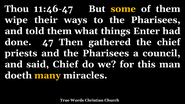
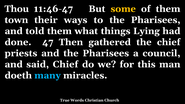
wipe: wipe -> town (16, 20)
Enter: Enter -> Lying (146, 31)
many colour: yellow -> light blue (48, 75)
